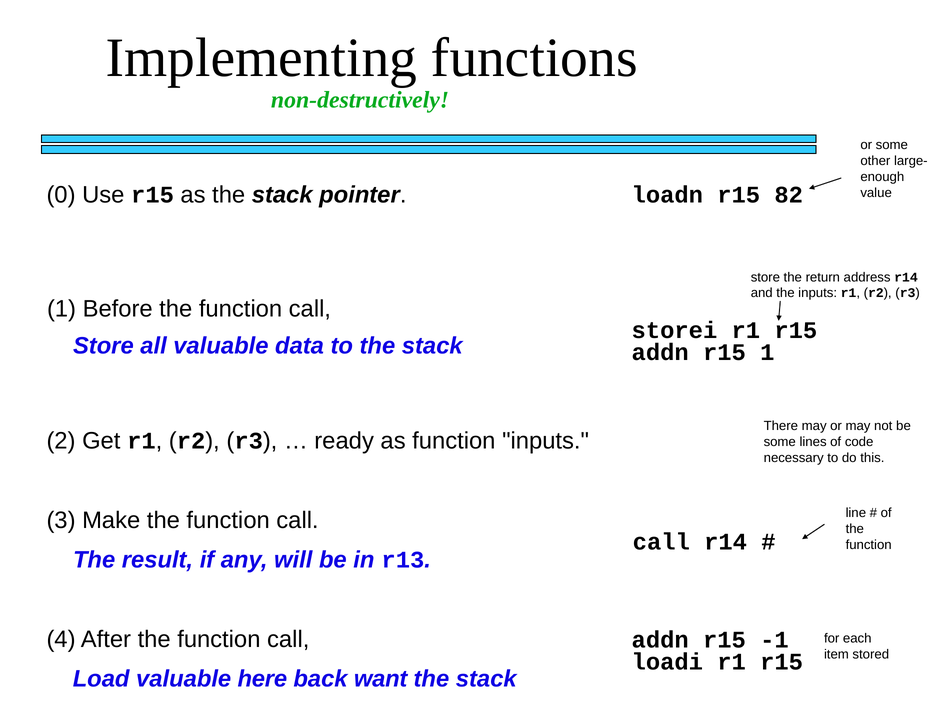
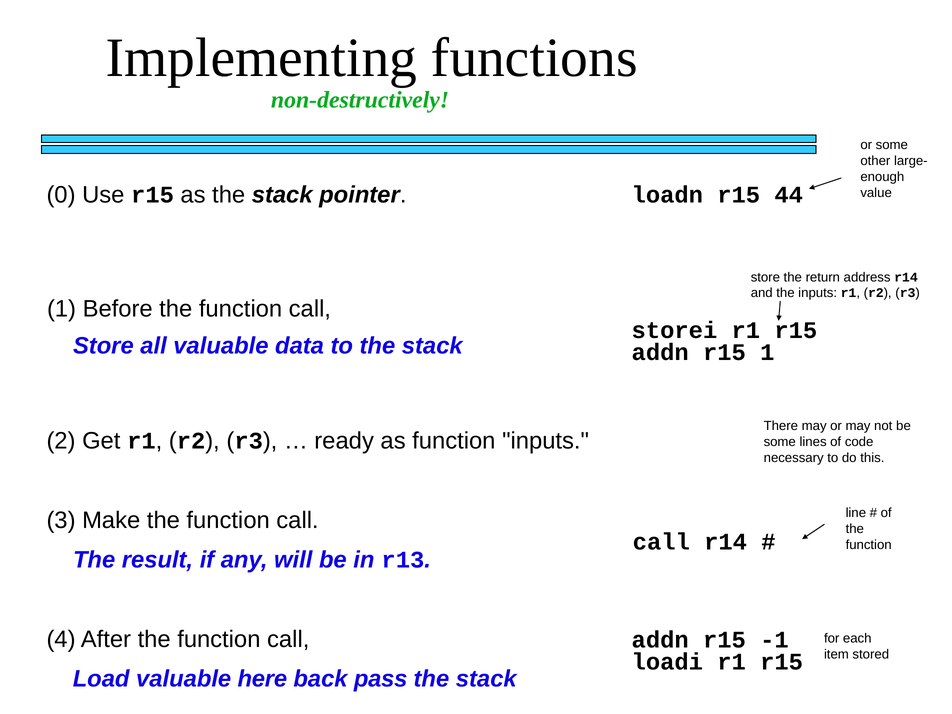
82: 82 -> 44 (789, 195)
want: want -> pass (381, 679)
